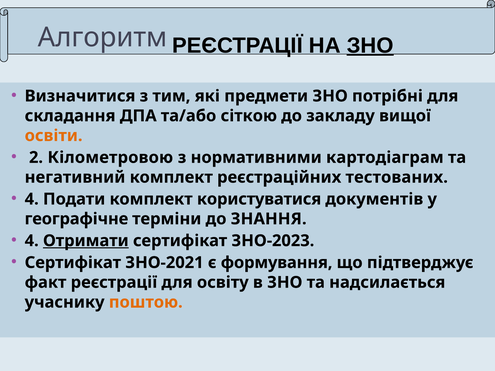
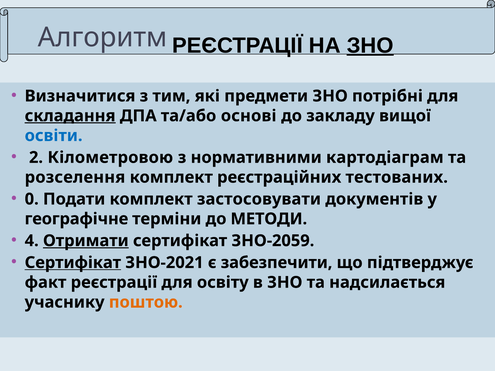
складання underline: none -> present (70, 116)
сіткою: сіткою -> основі (249, 116)
освіти colour: orange -> blue (54, 136)
негативний: негативний -> розселення (75, 177)
4: 4 -> 0 (32, 199)
користуватися: користуватися -> застосовувати (259, 199)
ЗНАННЯ: ЗНАННЯ -> МЕТОДИ (269, 219)
ЗНО-2023: ЗНО-2023 -> ЗНО-2059 (273, 241)
Сертифікат underline: none -> present (73, 263)
формування: формування -> забезпечити (277, 263)
